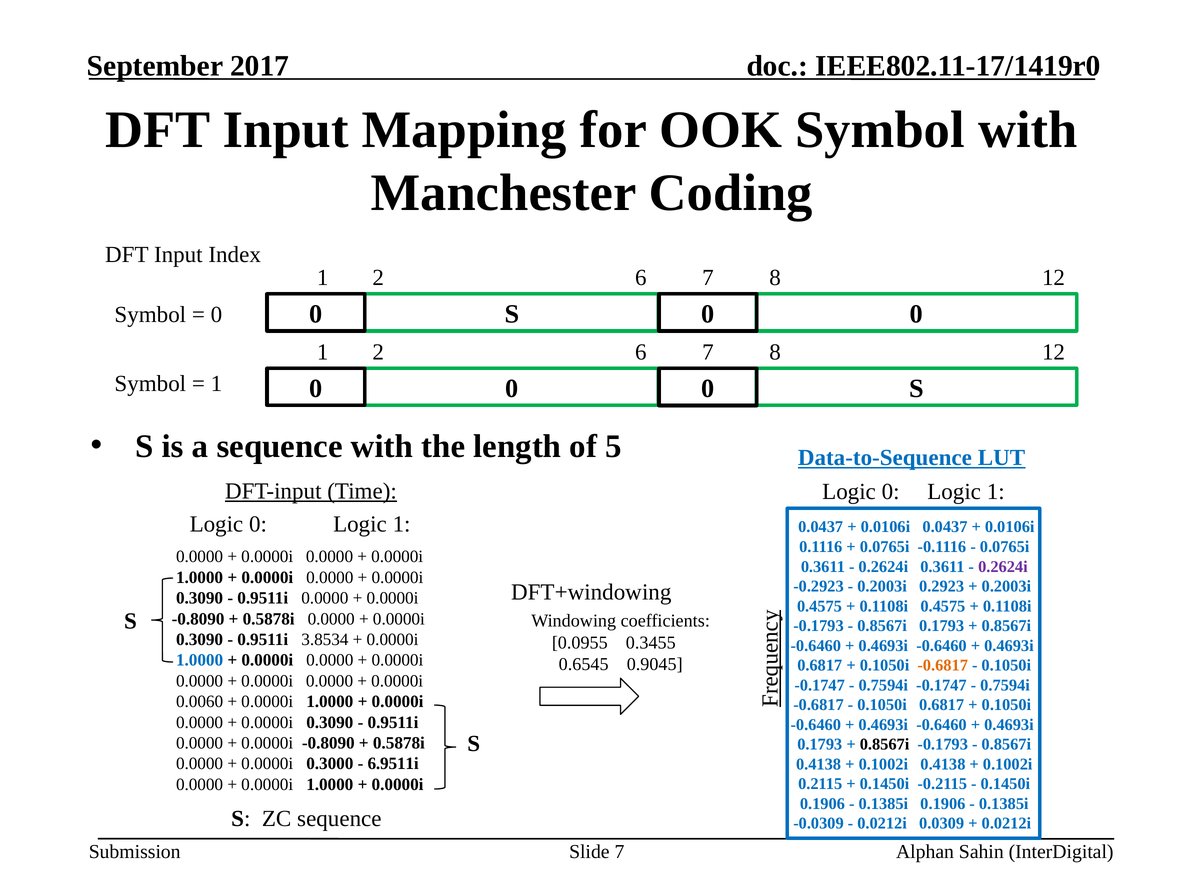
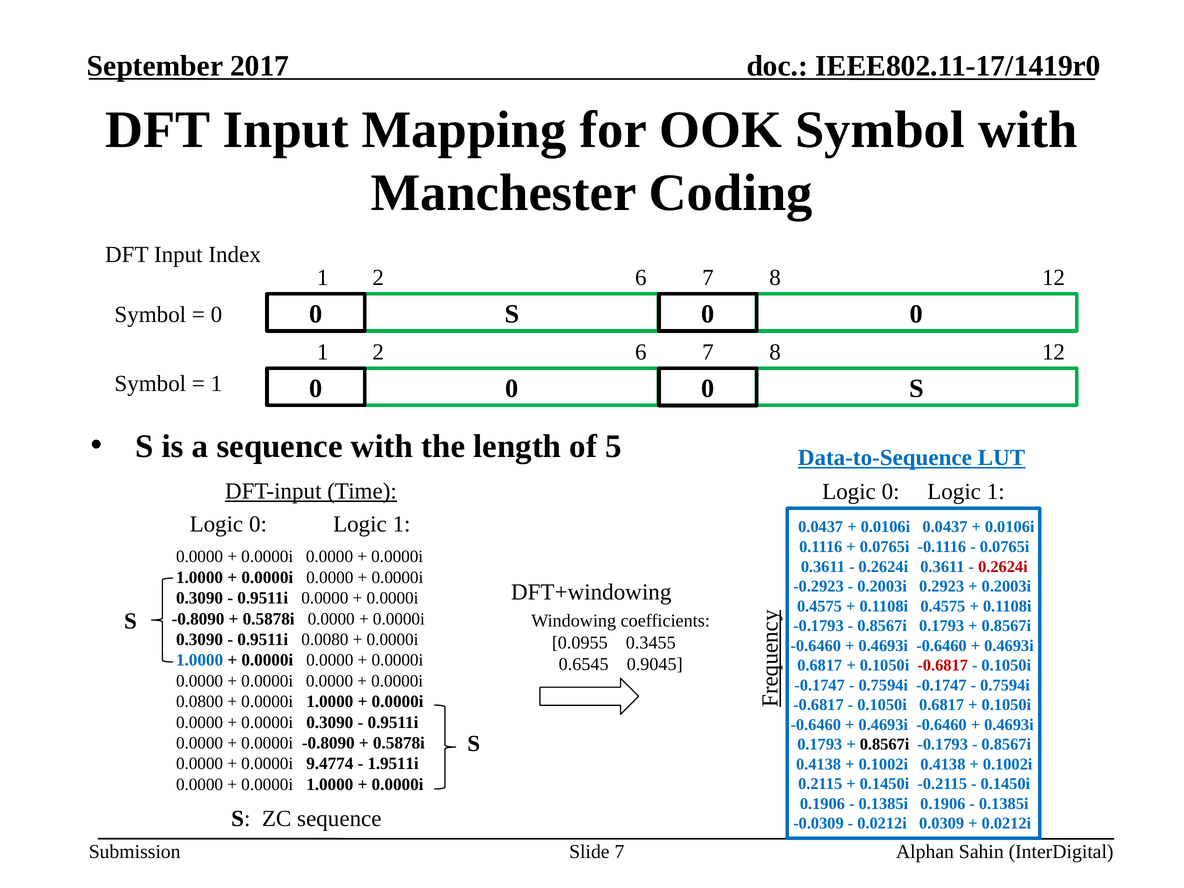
0.2624i colour: purple -> red (1003, 567)
3.8534: 3.8534 -> 0.0080 (325, 640)
-0.6817 colour: orange -> red (943, 665)
0.0060: 0.0060 -> 0.0800 (200, 702)
0.3000: 0.3000 -> 9.4774 (330, 764)
6.9511i: 6.9511i -> 1.9511i (393, 764)
